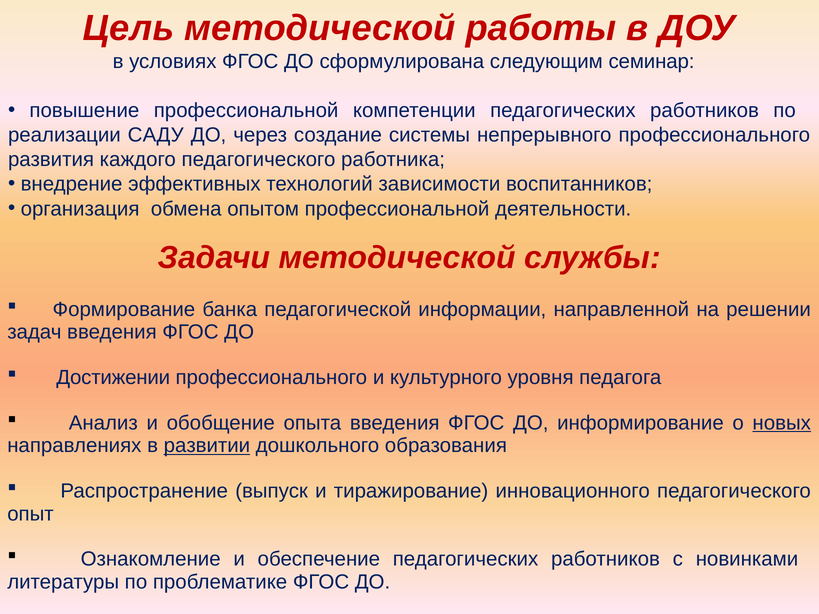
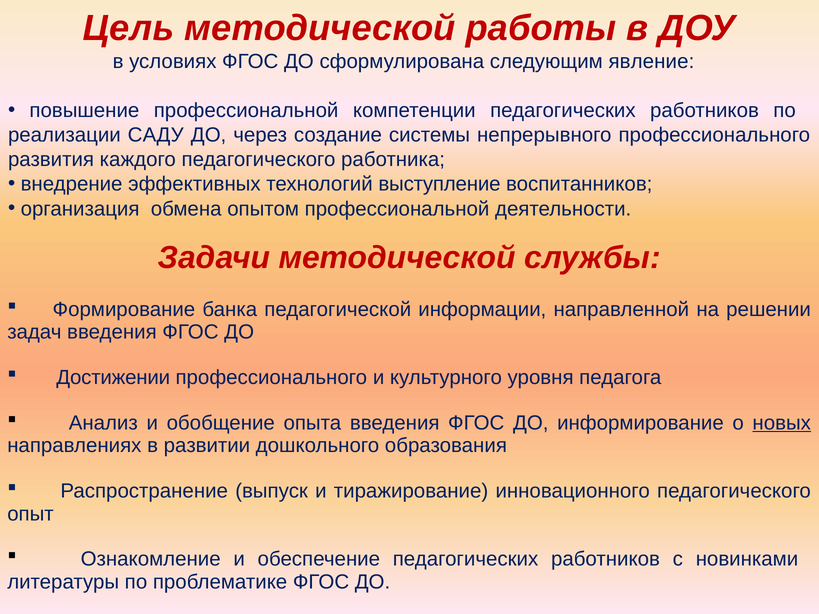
семинар: семинар -> явление (651, 61)
зависимости: зависимости -> выступление (439, 184)
развитии underline: present -> none (207, 446)
